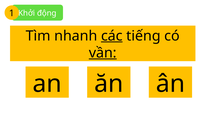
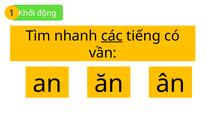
vần underline: present -> none (103, 53)
